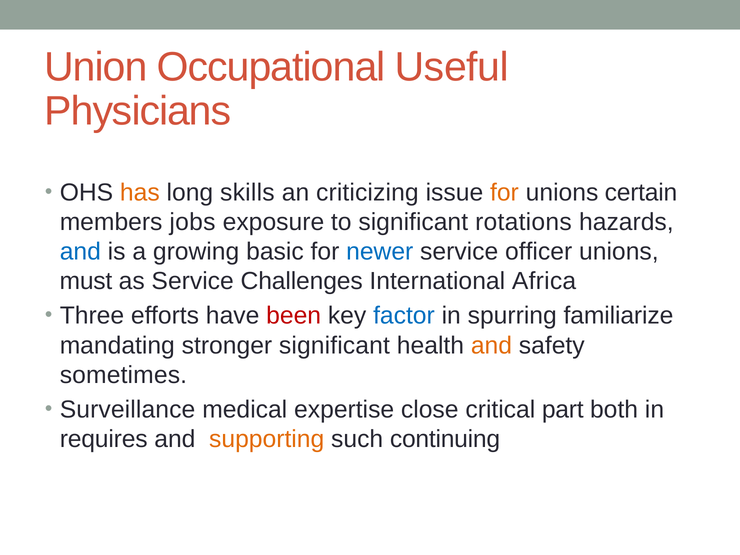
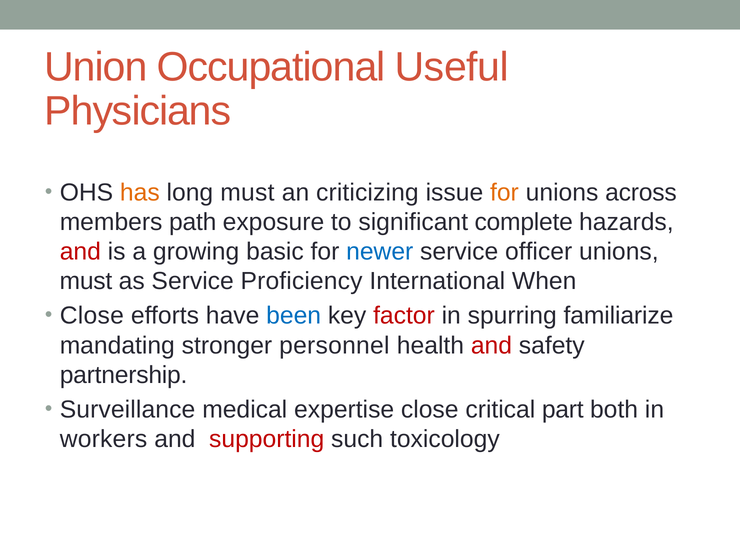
long skills: skills -> must (247, 193)
certain: certain -> across (641, 193)
jobs: jobs -> path (193, 222)
rotations: rotations -> complete (524, 222)
and colour: blue -> red (80, 252)
Challenges: Challenges -> Proficiency (302, 281)
Africa: Africa -> When (544, 281)
Three: Three -> Close (92, 316)
been colour: red -> blue (294, 316)
factor colour: blue -> red (404, 316)
stronger significant: significant -> personnel (334, 345)
and colour: orange -> red (491, 345)
sometimes: sometimes -> partnership (124, 375)
requires: requires -> workers (104, 439)
supporting colour: orange -> red (267, 439)
continuing: continuing -> toxicology (445, 439)
